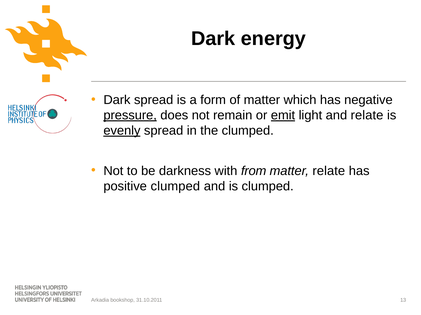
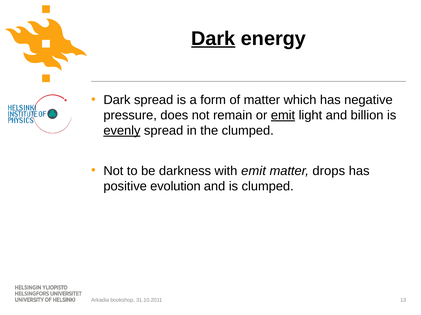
Dark underline: none -> present (213, 39)
pressure underline: present -> none (130, 116)
and relate: relate -> billion (367, 116)
with from: from -> emit (254, 171)
matter relate: relate -> drops (329, 171)
positive clumped: clumped -> evolution (175, 187)
